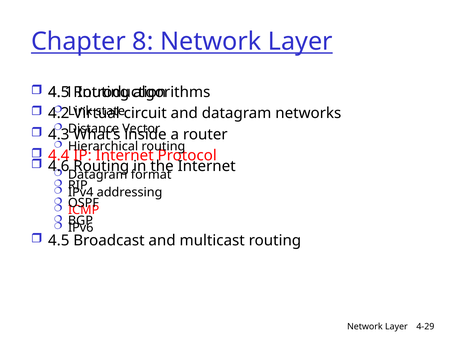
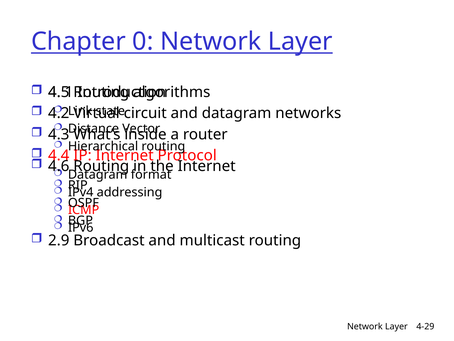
8: 8 -> 0 (143, 41)
4.5: 4.5 -> 2.9 (59, 240)
